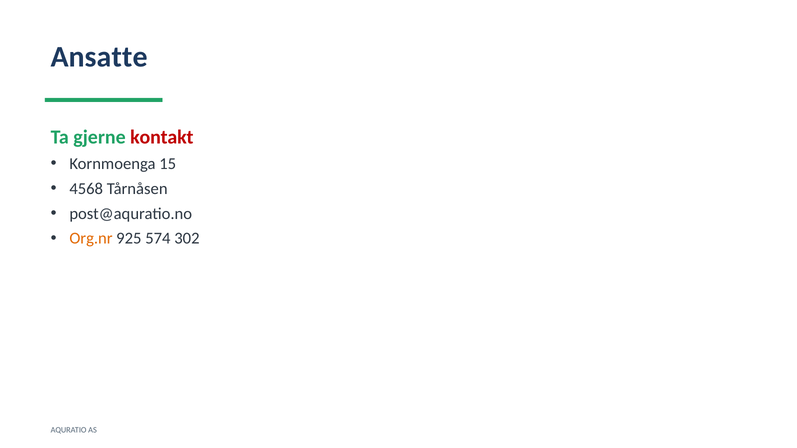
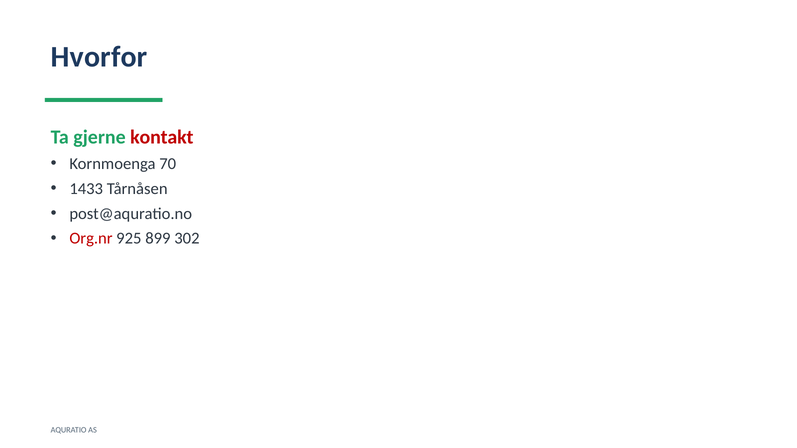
Ansatte: Ansatte -> Hvorfor (99, 57)
15: 15 -> 70 (168, 164)
4568: 4568 -> 1433 (86, 189)
Org.nr colour: orange -> red (91, 239)
574: 574 -> 899 (158, 239)
